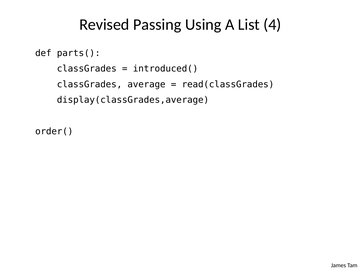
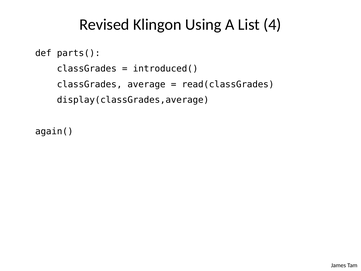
Passing: Passing -> Klingon (157, 25)
order(: order( -> again( (54, 131)
